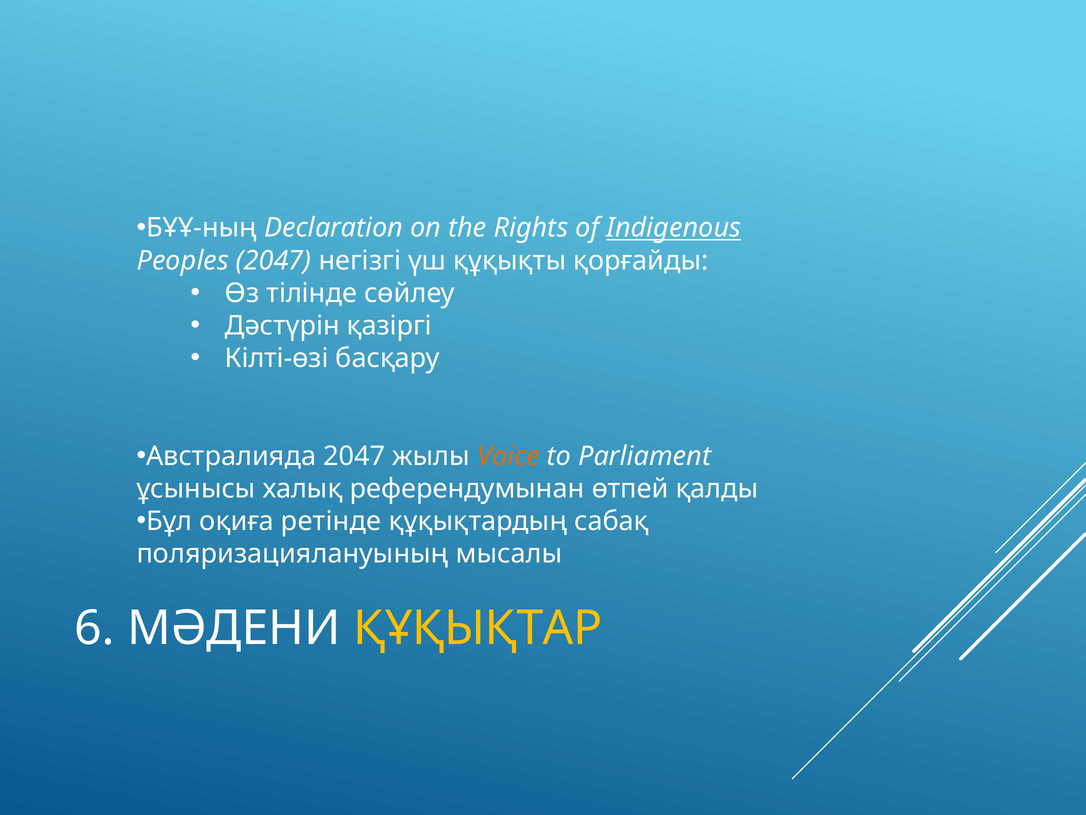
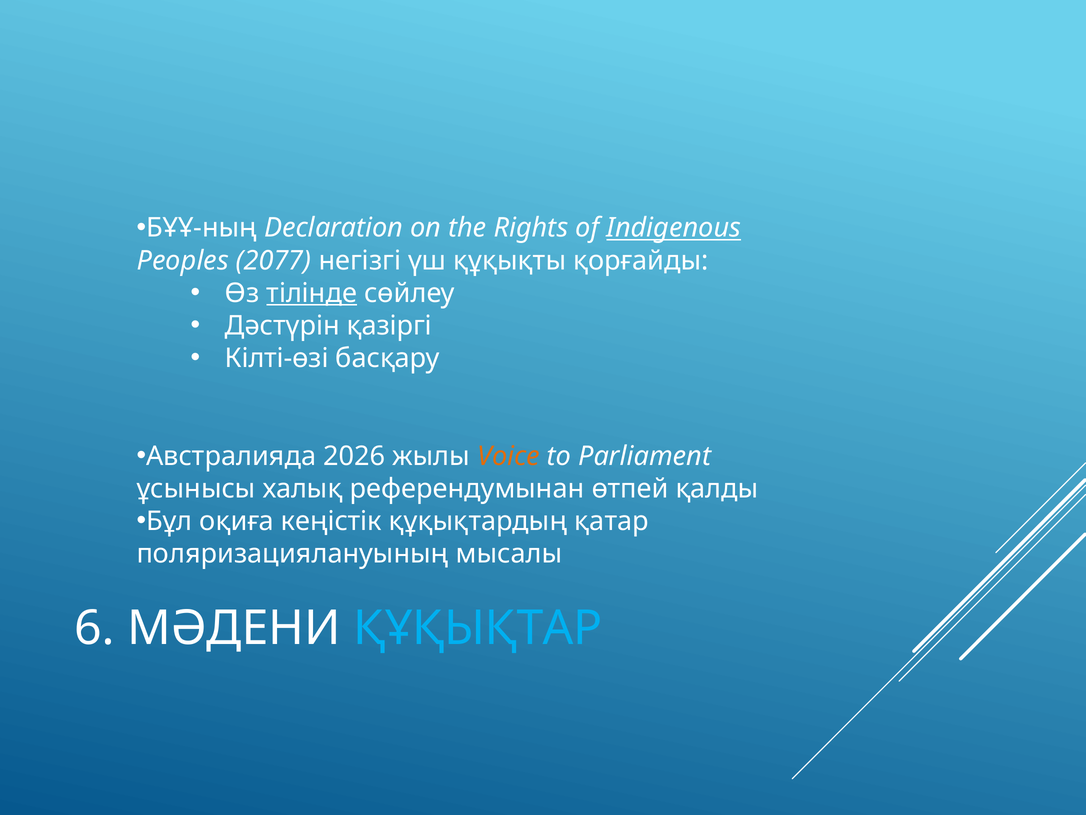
Peoples 2047: 2047 -> 2077 (274, 260)
тілінде underline: none -> present (312, 293)
Австралияда 2047: 2047 -> 2026 (354, 456)
ретінде: ретінде -> кеңістік (331, 521)
сабақ: сабақ -> қатар (612, 521)
ҚҰҚЫҚТАР colour: yellow -> light blue (478, 628)
